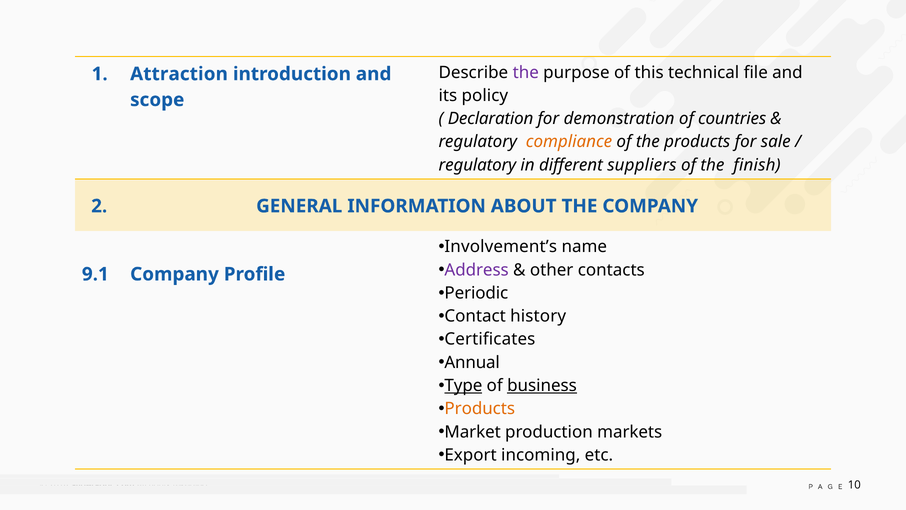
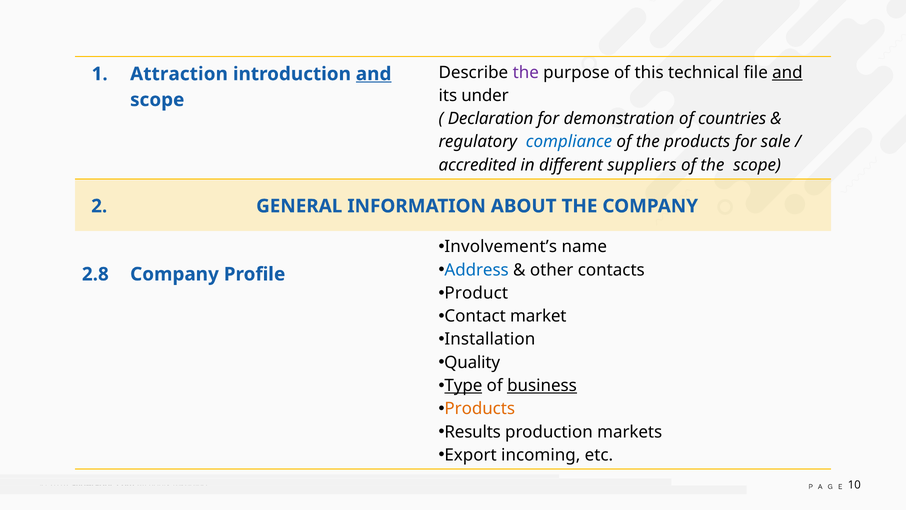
and underline: none -> present (787, 72)
and underline: none -> present (374, 74)
policy: policy -> under (485, 96)
compliance colour: orange -> blue (569, 142)
regulatory: regulatory -> accredited (477, 165)
the finish: finish -> scope (757, 165)
Address colour: purple -> blue (477, 270)
9.1: 9.1 -> 2.8 (95, 274)
Periodic: Periodic -> Product (476, 293)
history: history -> market (538, 316)
Certificates: Certificates -> Installation (490, 339)
Annual: Annual -> Quality (472, 362)
Market: Market -> Results (473, 432)
